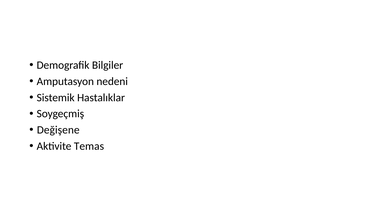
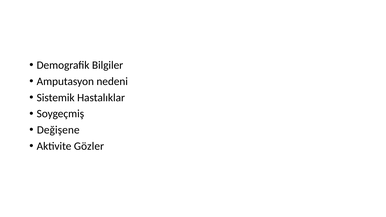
Temas: Temas -> Gözler (89, 146)
